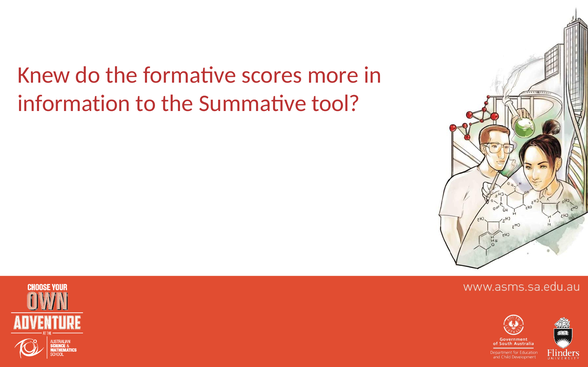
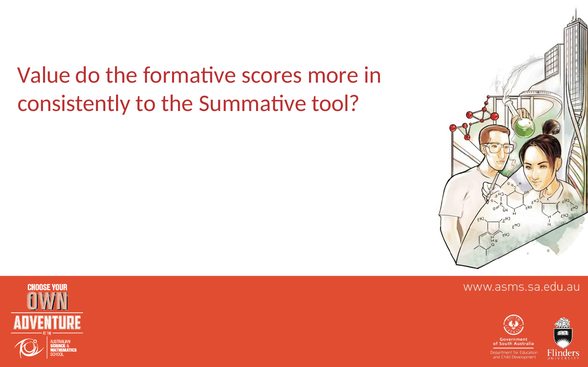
Knew: Knew -> Value (44, 75)
information: information -> consistently (74, 104)
